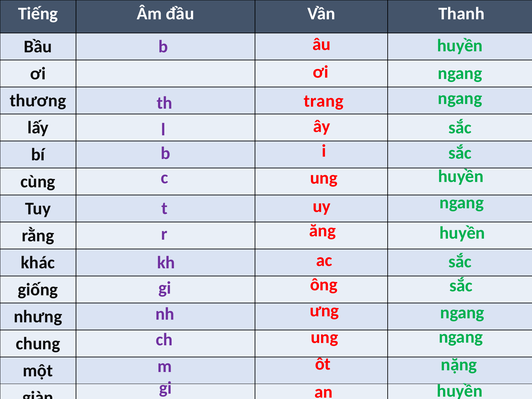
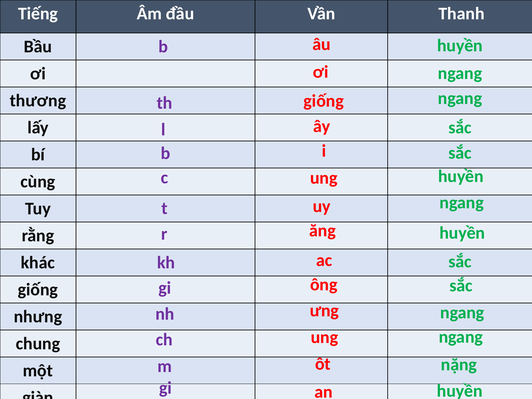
trang: trang -> giống (324, 101)
